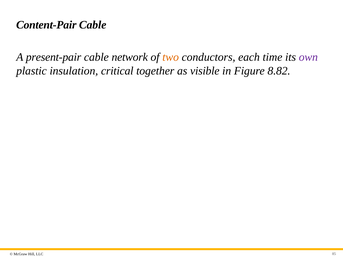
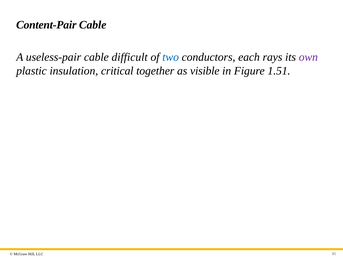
present-pair: present-pair -> useless-pair (54, 57)
network: network -> difficult (130, 57)
two colour: orange -> blue (171, 57)
time: time -> rays (272, 57)
8.82: 8.82 -> 1.51 (279, 71)
